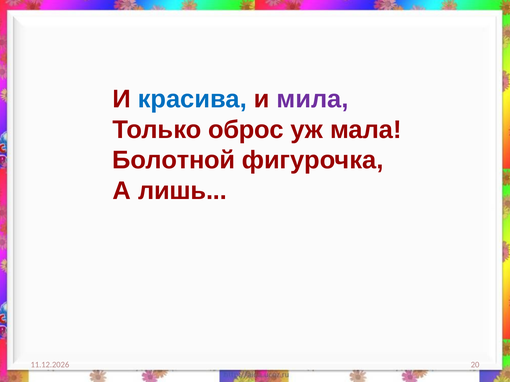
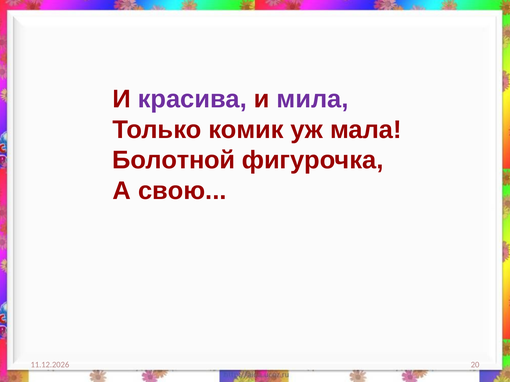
красива colour: blue -> purple (192, 99)
оброс: оброс -> комик (246, 130)
лишь: лишь -> свою (182, 191)
